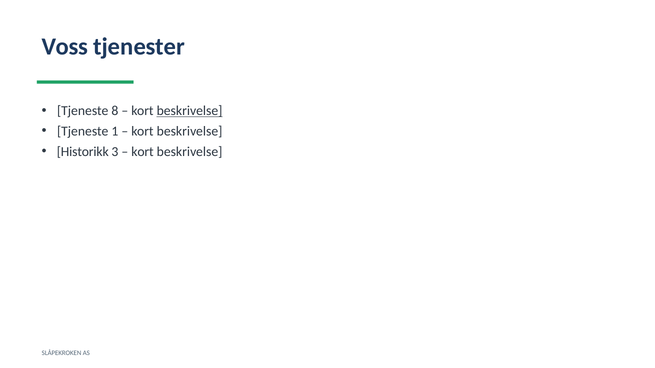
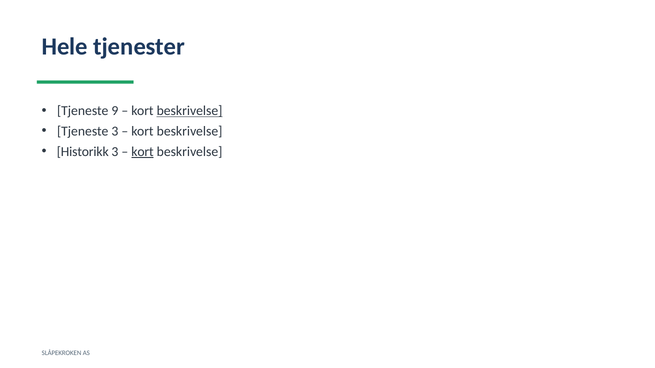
Voss: Voss -> Hele (65, 47)
8: 8 -> 9 (115, 111)
Tjeneste 1: 1 -> 3 (115, 131)
kort underline: none -> present (142, 152)
